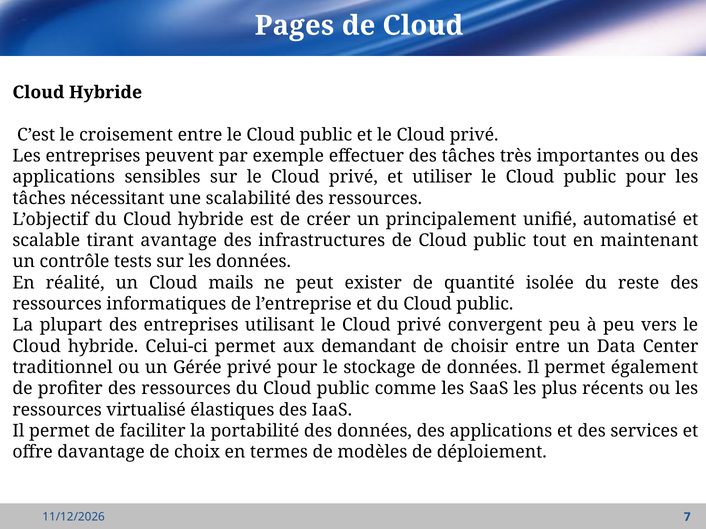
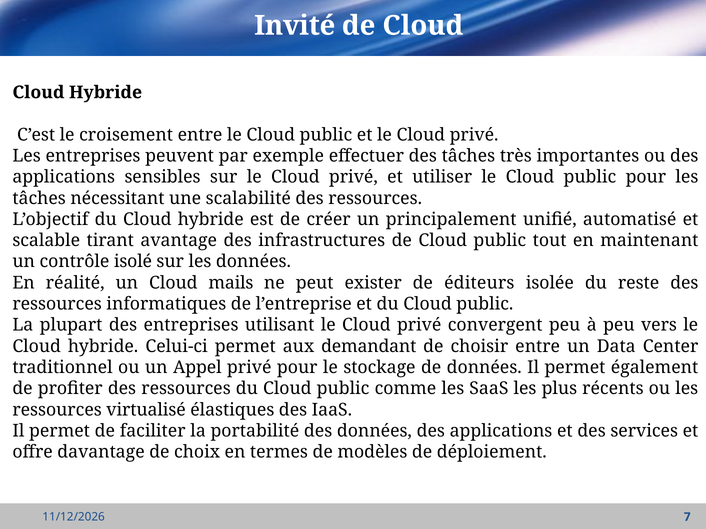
Pages: Pages -> Invité (295, 26)
tests: tests -> isolé (133, 262)
quantité: quantité -> éditeurs (479, 283)
Gérée: Gérée -> Appel (197, 368)
